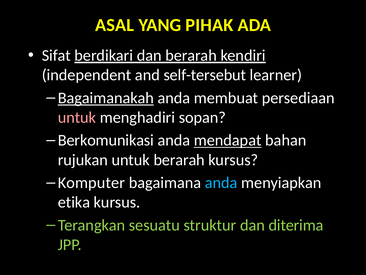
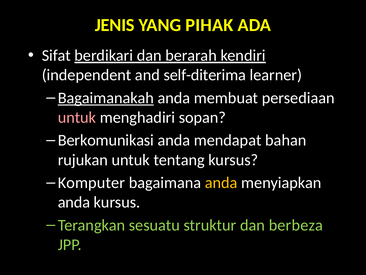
ASAL: ASAL -> JENIS (115, 25)
self-tersebut: self-tersebut -> self-diterima (205, 75)
mendapat underline: present -> none (228, 140)
untuk berarah: berarah -> tentang (179, 160)
anda colour: light blue -> yellow (221, 182)
etika: etika -> anda (74, 202)
diterima: diterima -> berbeza (296, 225)
